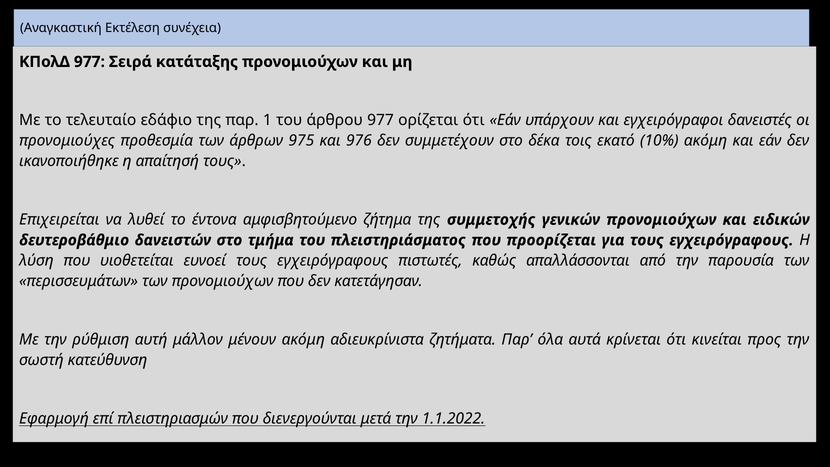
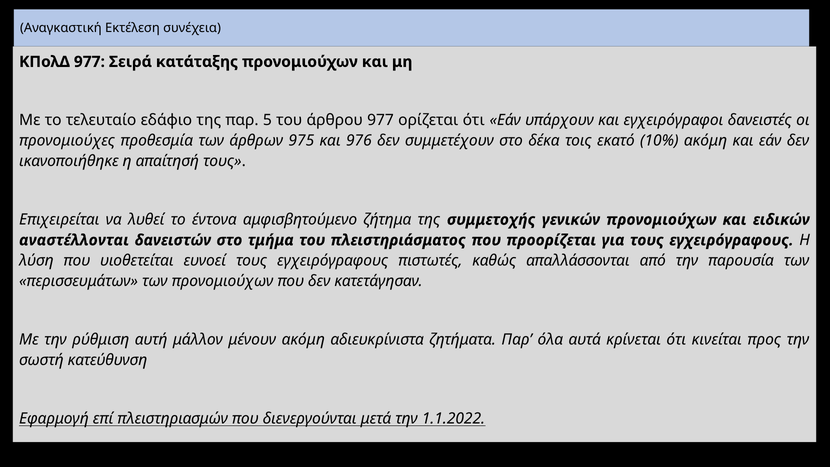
1: 1 -> 5 (267, 120)
δευτεροβάθμιο: δευτεροβάθμιο -> αναστέλλονται (74, 240)
